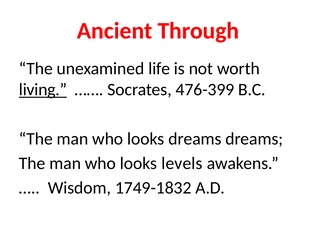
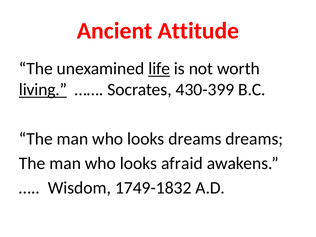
Through: Through -> Attitude (198, 31)
life underline: none -> present (159, 69)
476-399: 476-399 -> 430-399 (205, 90)
levels: levels -> afraid (182, 163)
